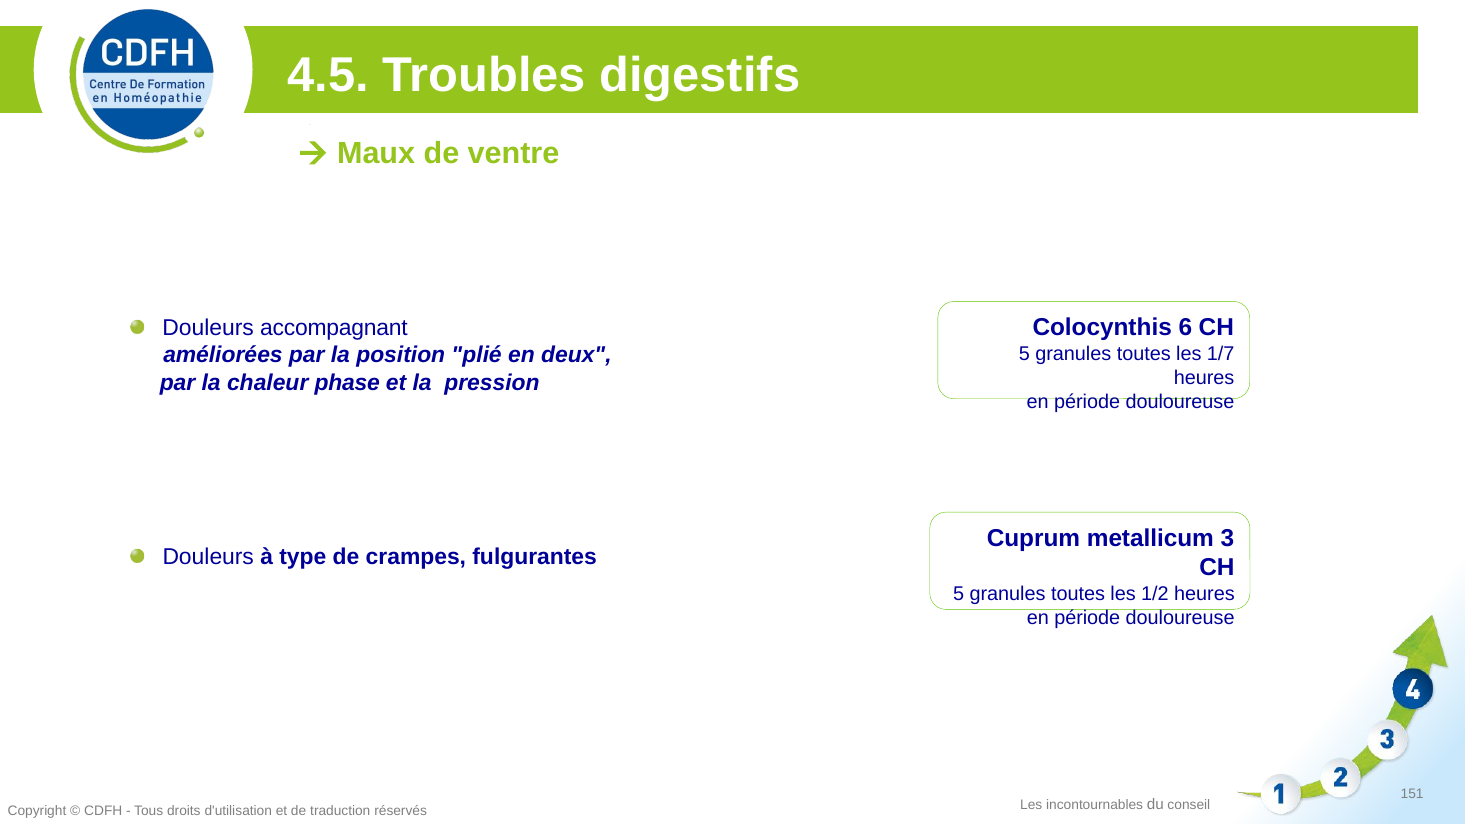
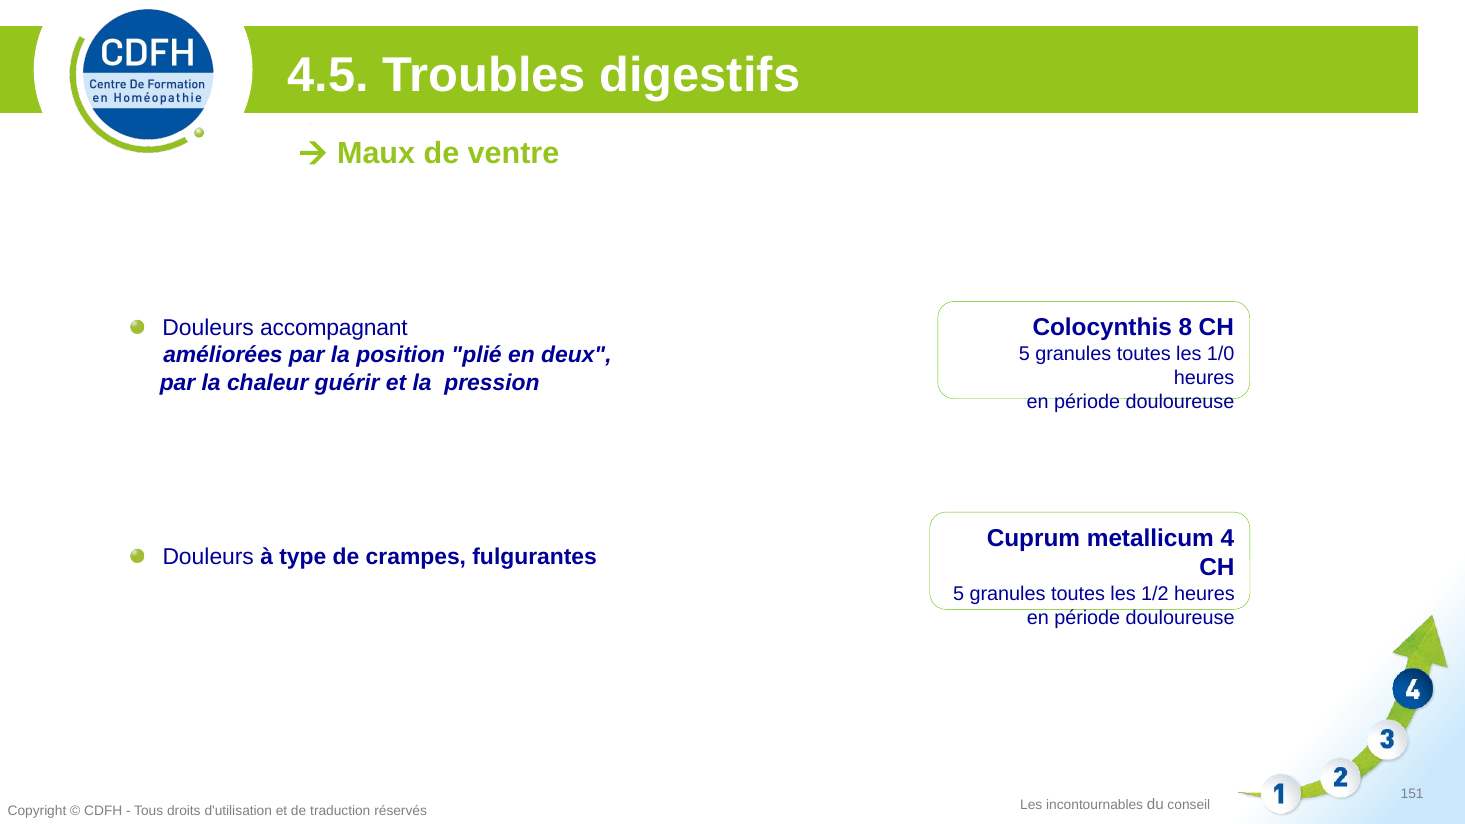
6: 6 -> 8 (1185, 328)
1/7: 1/7 -> 1/0 (1221, 354)
phase: phase -> guérir (347, 383)
3: 3 -> 4 (1227, 539)
